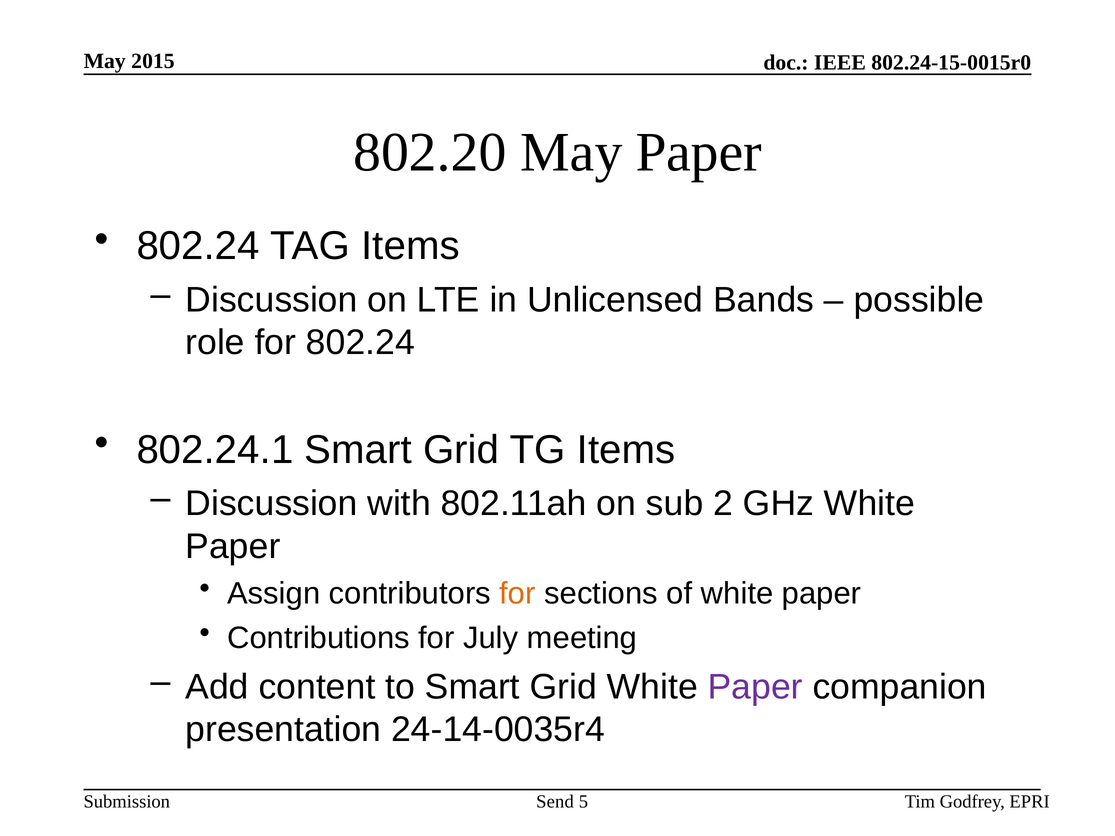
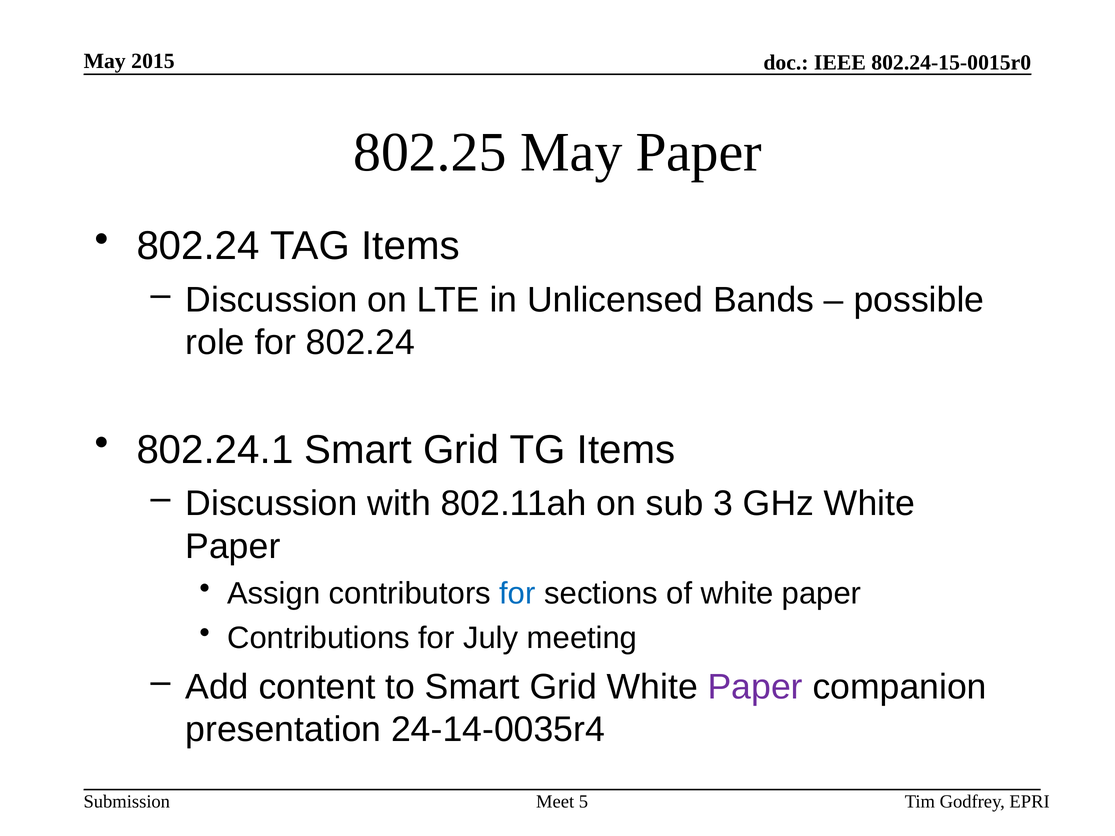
802.20: 802.20 -> 802.25 (430, 153)
2: 2 -> 3 (723, 504)
for colour: orange -> blue (517, 594)
Send: Send -> Meet (555, 802)
